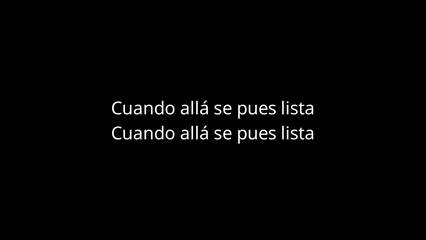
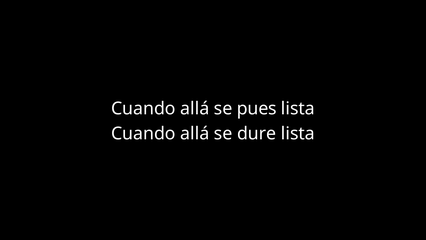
pues: pues -> dure (257, 133)
